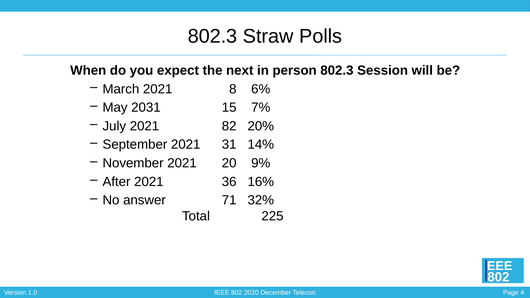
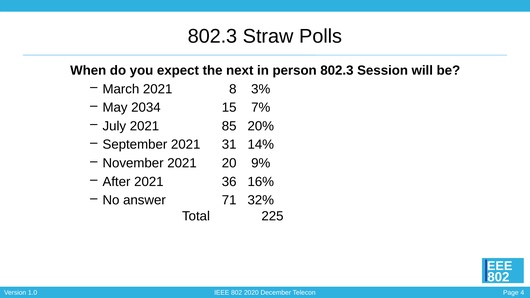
6%: 6% -> 3% (261, 89)
2031: 2031 -> 2034 (146, 108)
82: 82 -> 85 (229, 126)
